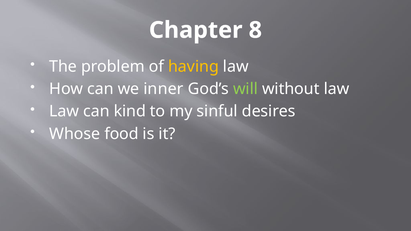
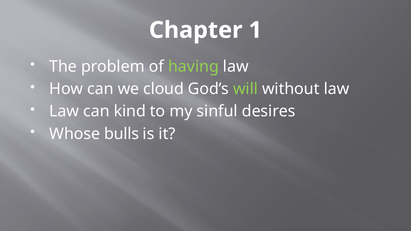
8: 8 -> 1 (255, 30)
having colour: yellow -> light green (193, 67)
inner: inner -> cloud (164, 89)
food: food -> bulls (122, 134)
